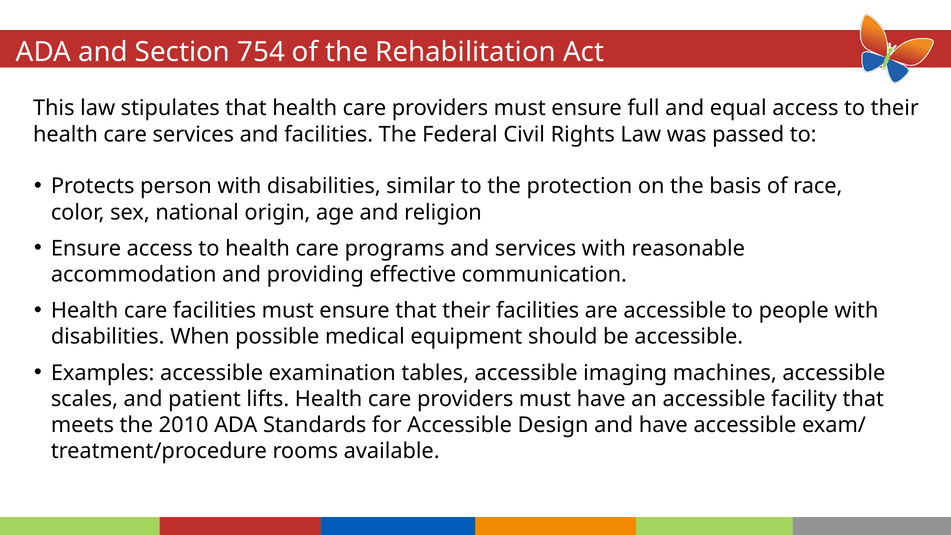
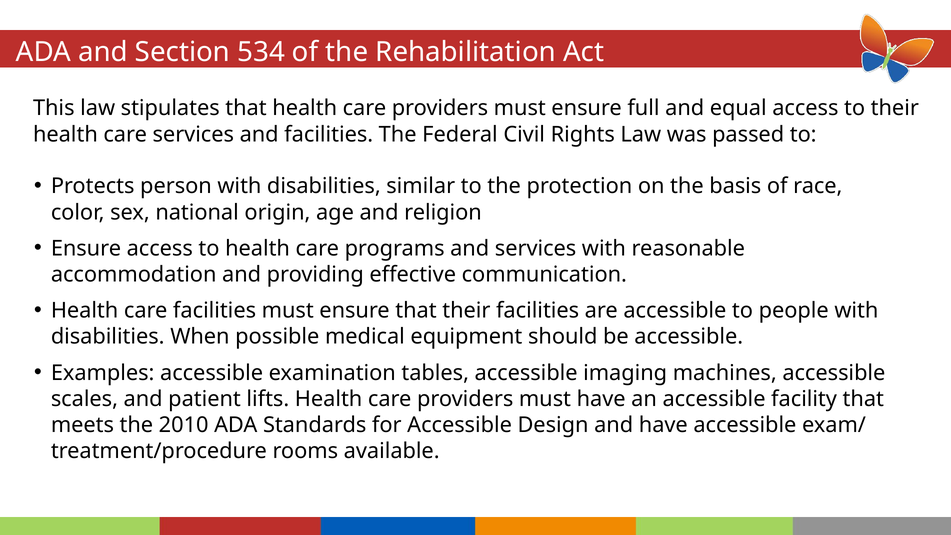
754: 754 -> 534 (261, 52)
